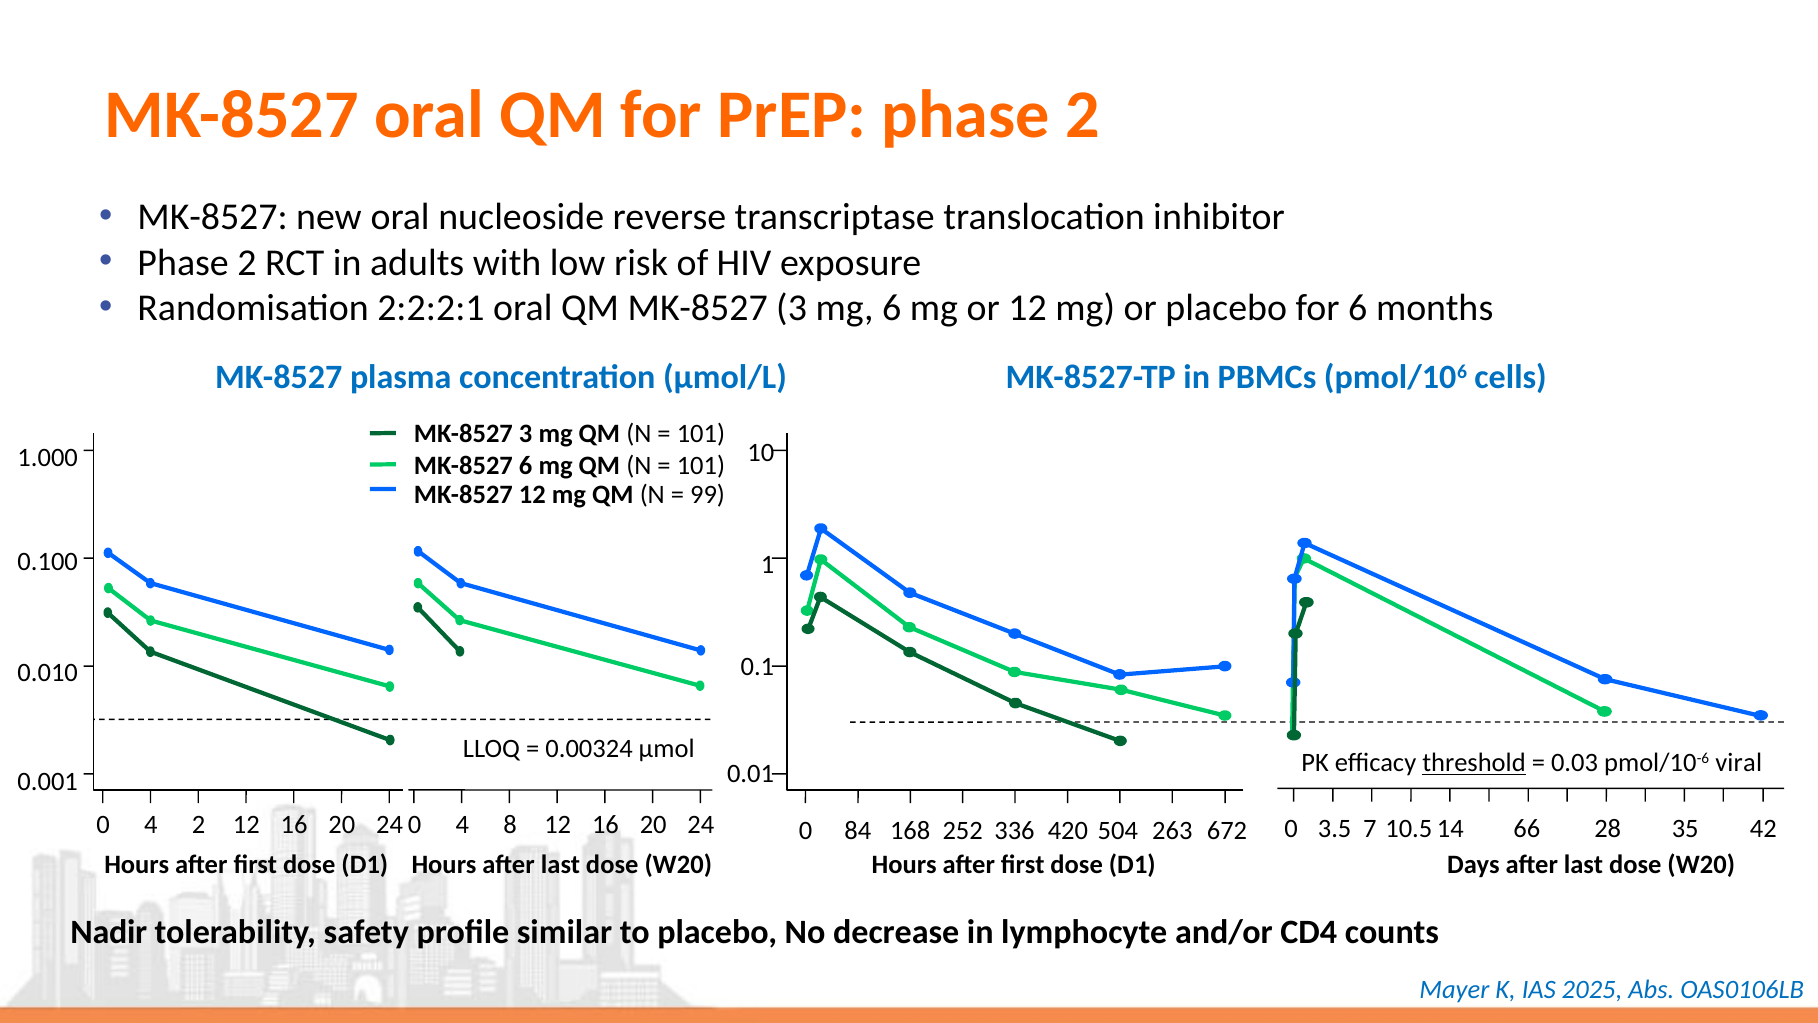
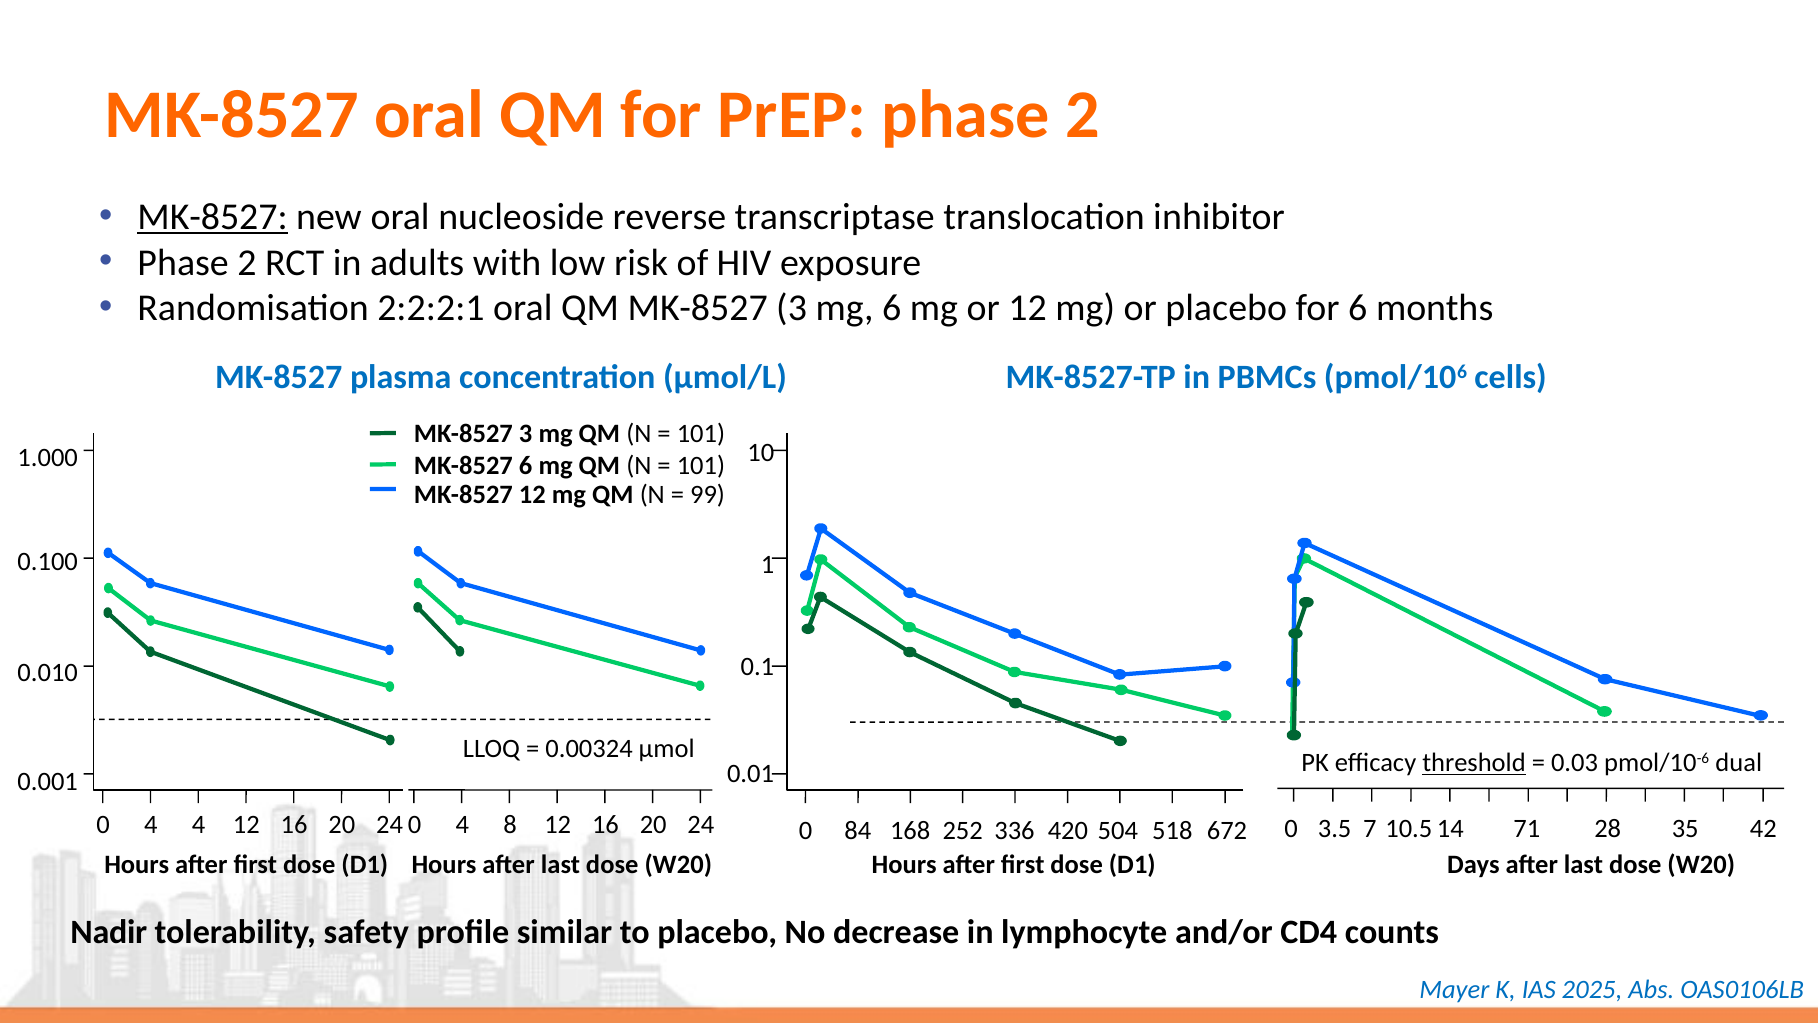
MK-8527 underline: none -> present (213, 217)
viral: viral -> dual (1739, 763)
4 2: 2 -> 4 (199, 825)
66: 66 -> 71 (1527, 829)
263: 263 -> 518 (1172, 830)
